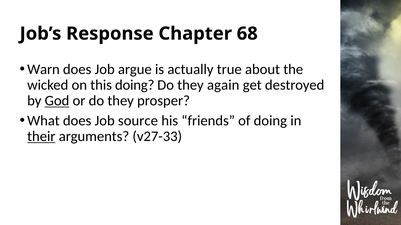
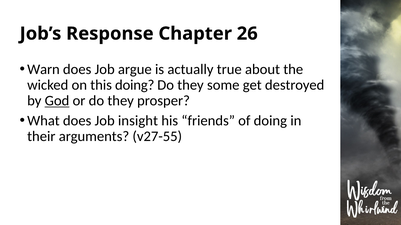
68: 68 -> 26 (247, 34)
again: again -> some (223, 85)
source: source -> insight (138, 121)
their underline: present -> none (41, 137)
v27-33: v27-33 -> v27-55 (157, 137)
